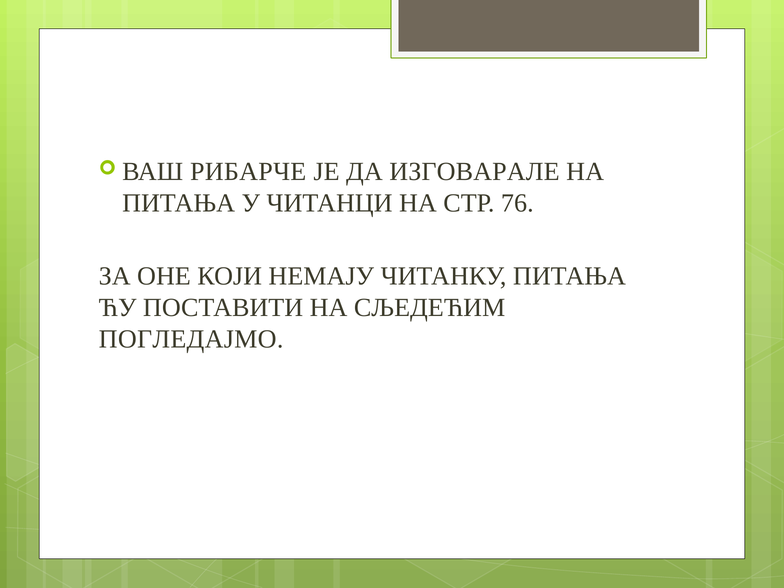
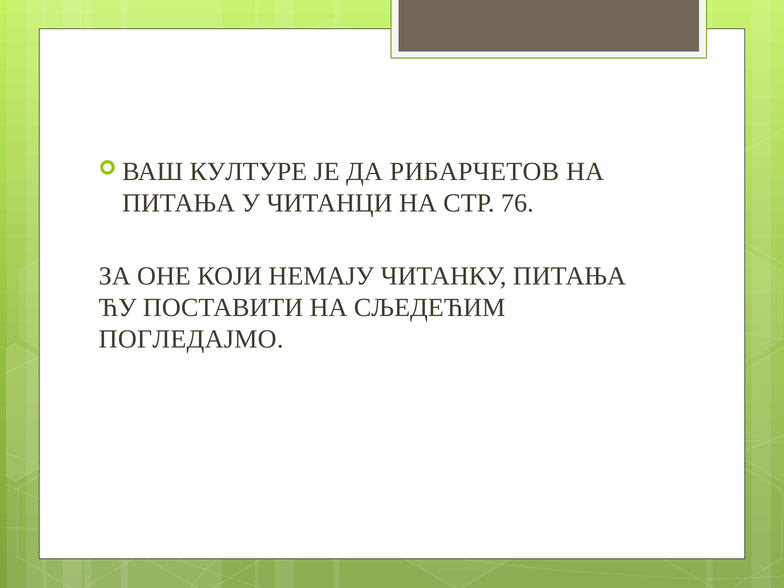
РИБАРЧЕ: РИБАРЧЕ -> КУЛТУРЕ (248, 172)
ИЗГОВАРАЛЕ: ИЗГОВАРАЛЕ -> РИБАРЧЕТОВ (474, 172)
